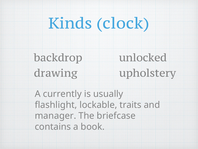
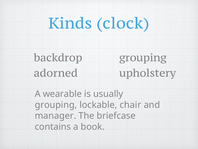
unlocked: unlocked -> grouping (143, 58)
drawing: drawing -> adorned (56, 73)
currently: currently -> wearable (62, 94)
flashlight: flashlight -> grouping (56, 105)
traits: traits -> chair (130, 105)
